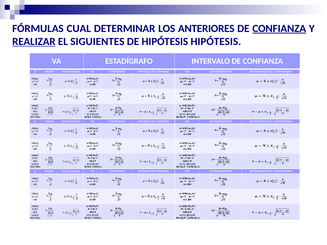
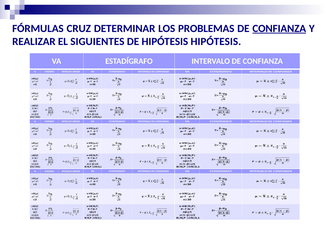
CUAL: CUAL -> CRUZ (79, 29)
ANTERIORES: ANTERIORES -> PROBLEMAS (206, 29)
REALIZAR underline: present -> none (34, 42)
